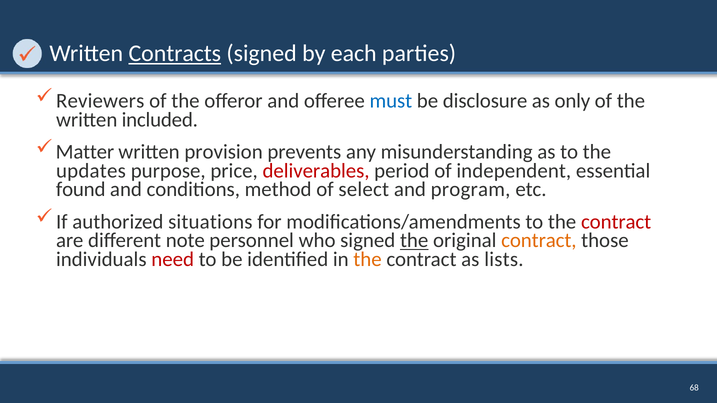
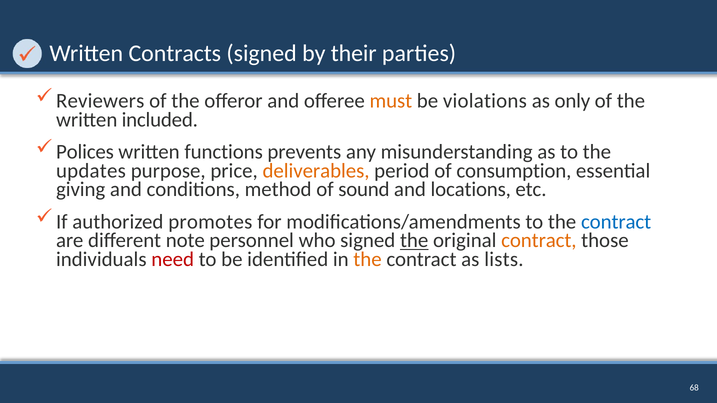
Contracts underline: present -> none (175, 53)
each: each -> their (354, 53)
must colour: blue -> orange (391, 101)
disclosure: disclosure -> violations (485, 101)
Matter: Matter -> Polices (85, 152)
provision: provision -> functions (224, 152)
deliverables colour: red -> orange (316, 171)
independent: independent -> consumption (514, 171)
found: found -> giving (81, 190)
select: select -> sound (364, 190)
program: program -> locations (471, 190)
situations: situations -> promotes (210, 222)
contract colour: red -> blue (616, 222)
